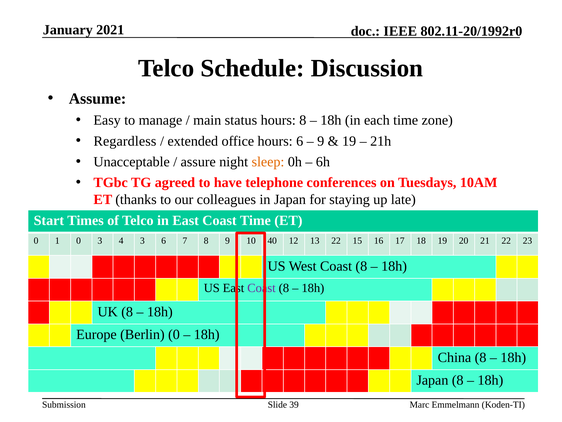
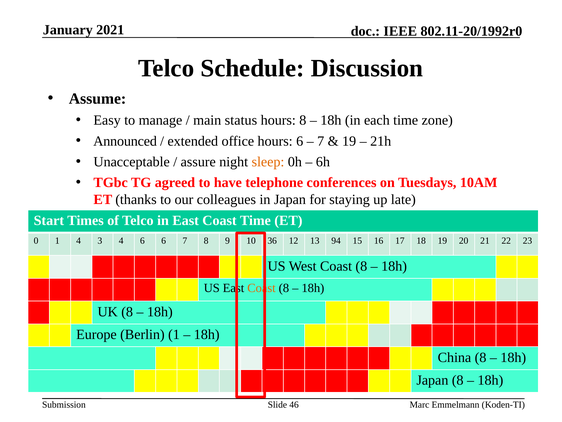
Regardless: Regardless -> Announced (125, 141)
9: 9 -> 7 (321, 141)
1 0: 0 -> 4 (79, 240)
4 3: 3 -> 6 (142, 240)
40: 40 -> 36 (272, 240)
13 22: 22 -> 94 (336, 240)
Coast colour: purple -> orange (262, 288)
Berlin 0: 0 -> 1 (174, 334)
39: 39 -> 46 (294, 404)
